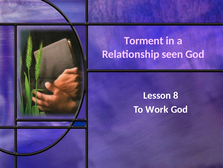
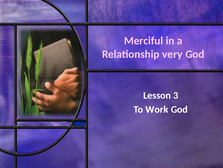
Torment: Torment -> Merciful (144, 41)
seen: seen -> very (172, 54)
8: 8 -> 3 (176, 95)
